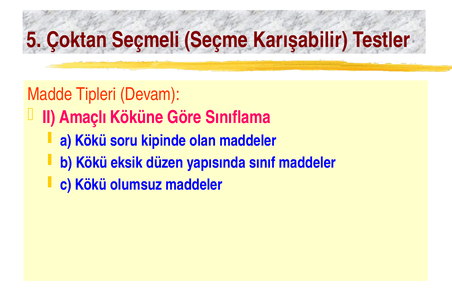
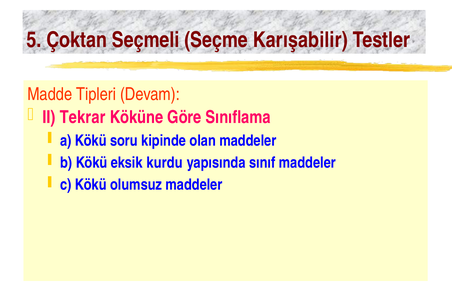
Amaçlı: Amaçlı -> Tekrar (83, 117)
düzen: düzen -> kurdu (165, 163)
